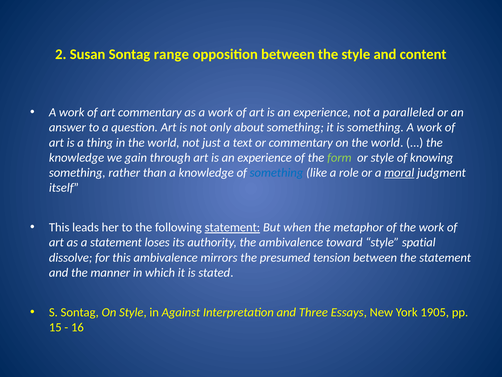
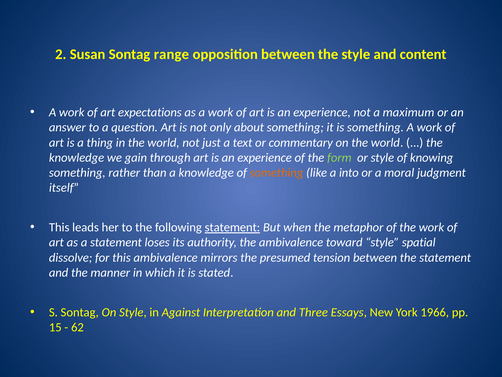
art commentary: commentary -> expectations (150, 112)
paralleled: paralleled -> maximum (409, 112)
something colour: blue -> orange (277, 172)
role: role -> into (349, 172)
moral underline: present -> none (399, 172)
1905: 1905 -> 1966 (435, 312)
16: 16 -> 62 (77, 327)
